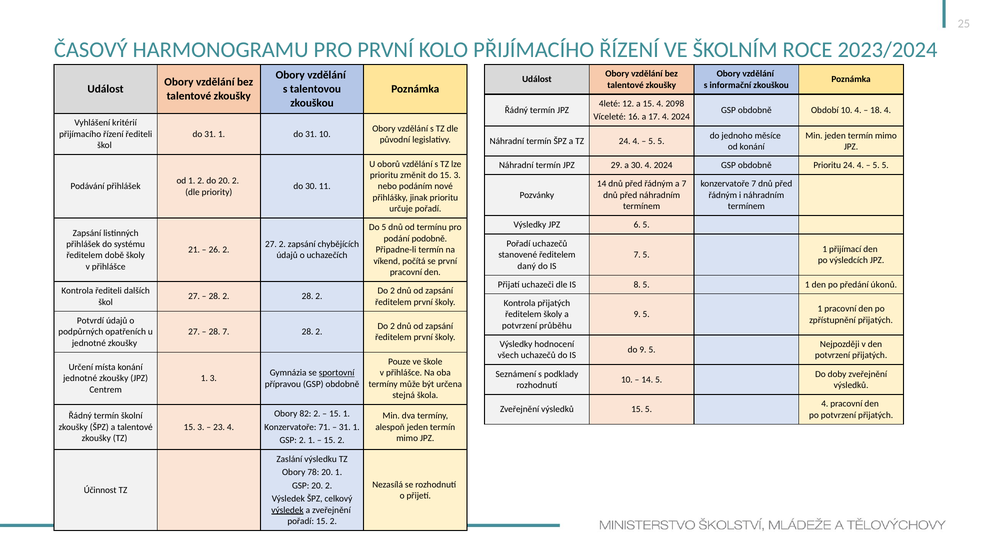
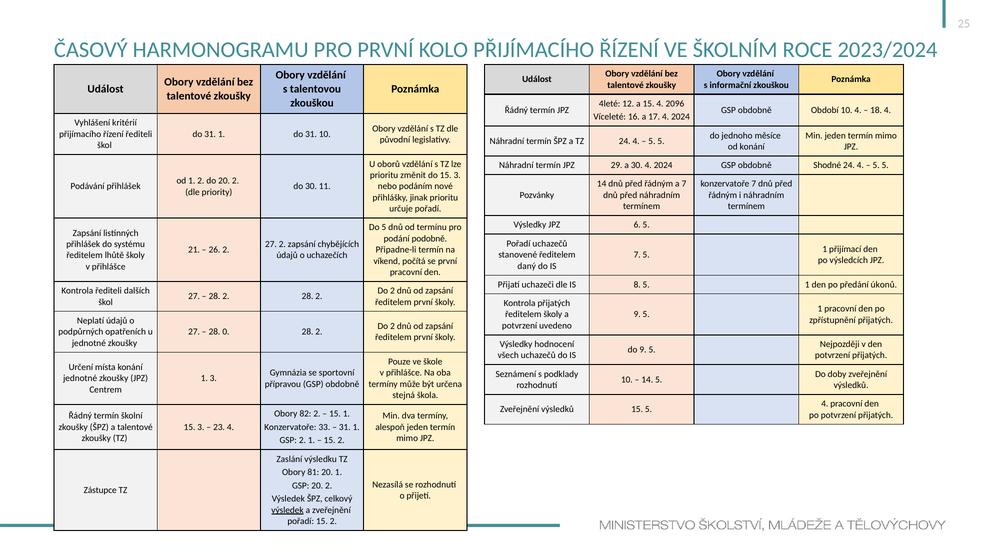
2098: 2098 -> 2096 (675, 104)
obdobně Prioritu: Prioritu -> Shodné (827, 165)
době: době -> lhůtě (114, 256)
Potvrdí: Potvrdí -> Neplatí (90, 321)
průběhu: průběhu -> uvedeno (556, 326)
28 7: 7 -> 0 (226, 332)
sportovní underline: present -> none (337, 373)
71: 71 -> 33 (324, 428)
78: 78 -> 81 (313, 473)
Účinnost: Účinnost -> Zástupce (100, 491)
